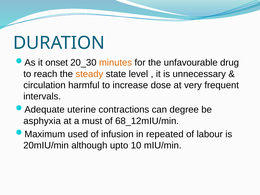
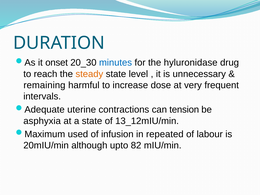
minutes colour: orange -> blue (116, 63)
unfavourable: unfavourable -> hyluronidase (191, 63)
circulation: circulation -> remaining (44, 85)
degree: degree -> tension (184, 110)
a must: must -> state (92, 121)
68_12mIU/min: 68_12mIU/min -> 13_12mIU/min (147, 121)
10: 10 -> 82 (136, 145)
